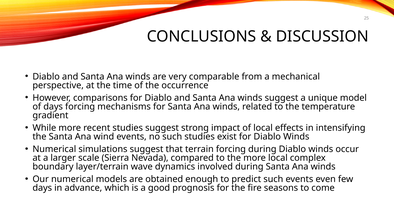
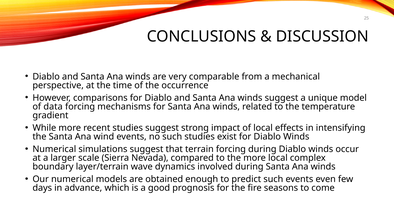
of days: days -> data (53, 106)
